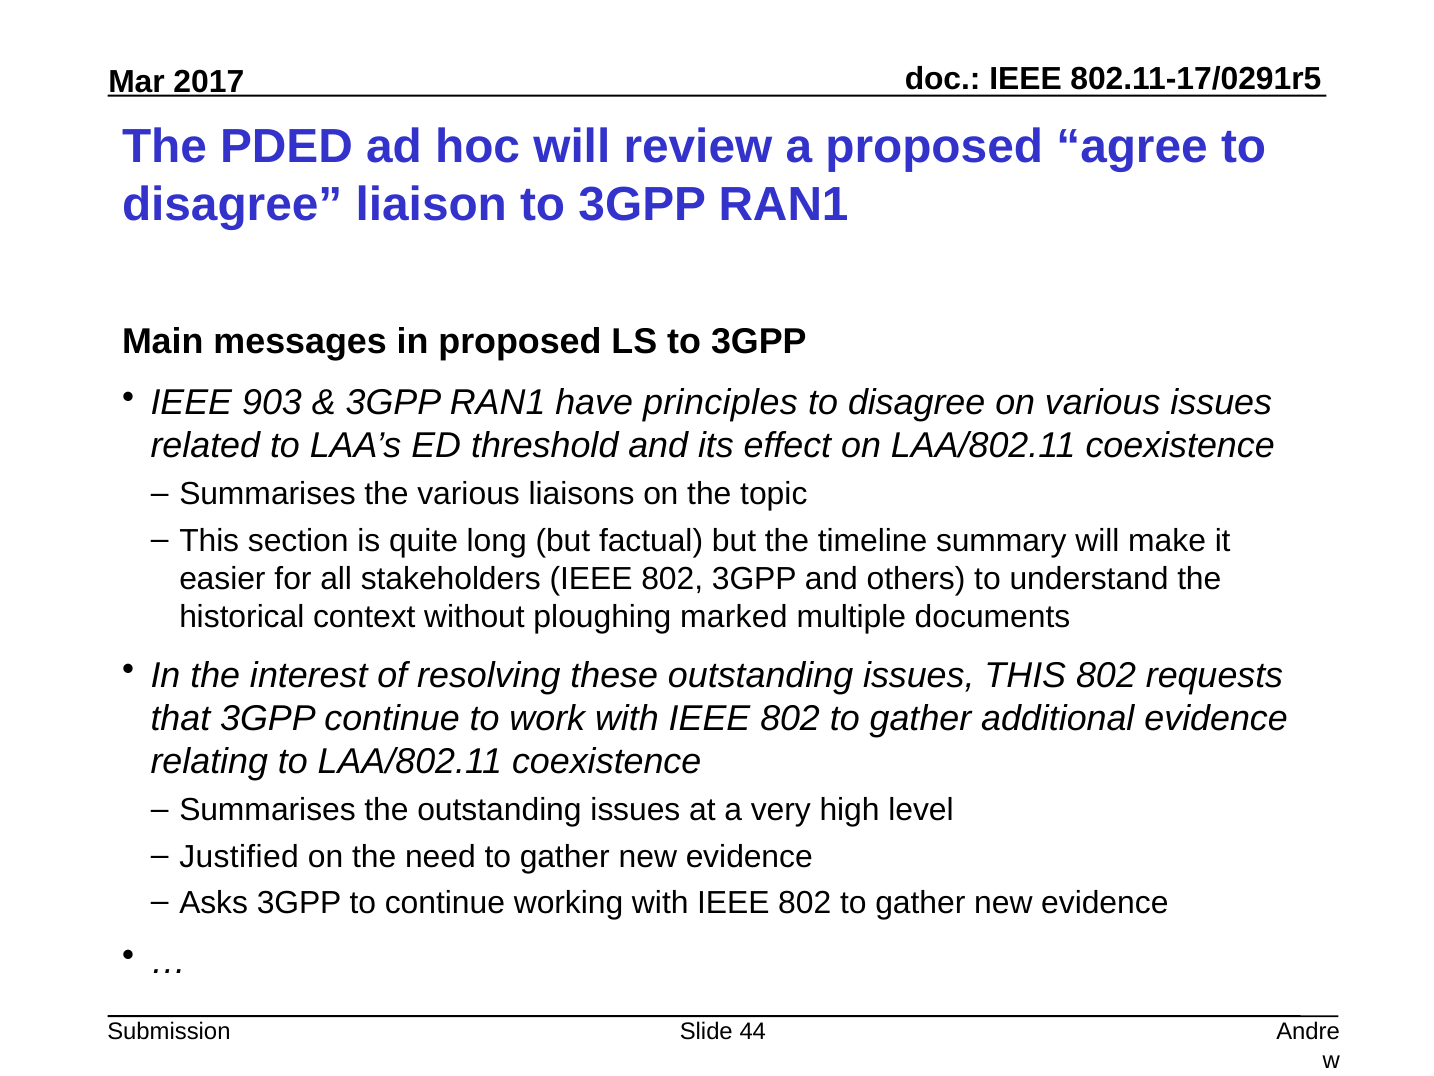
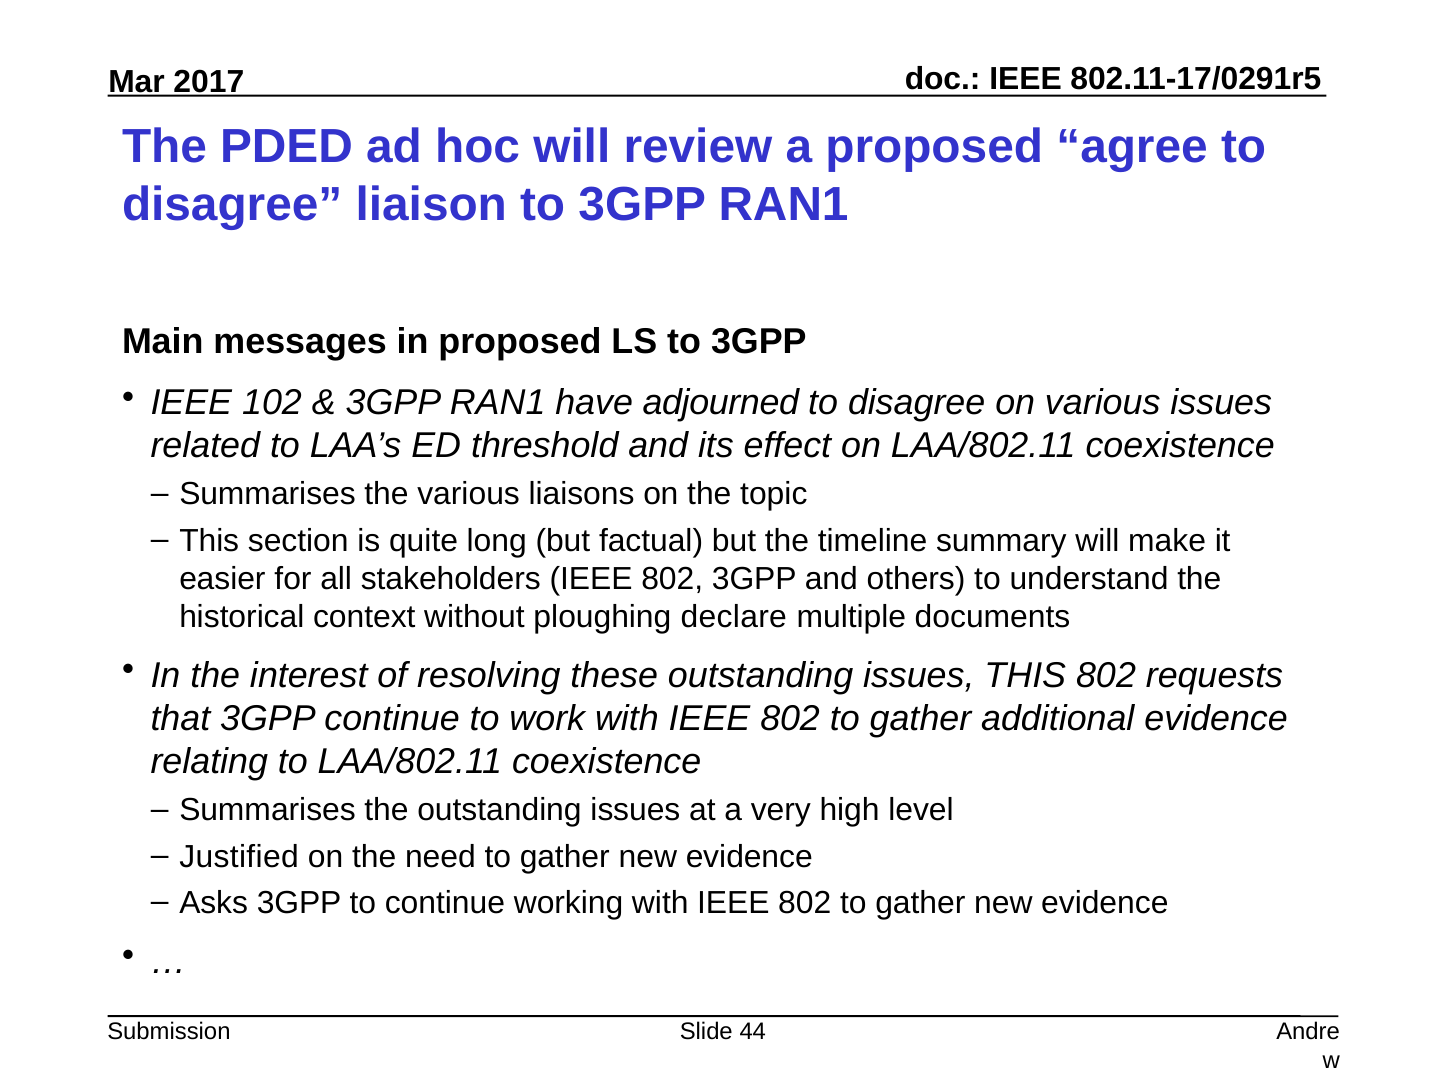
903: 903 -> 102 (272, 403)
principles: principles -> adjourned (721, 403)
marked: marked -> declare (734, 617)
